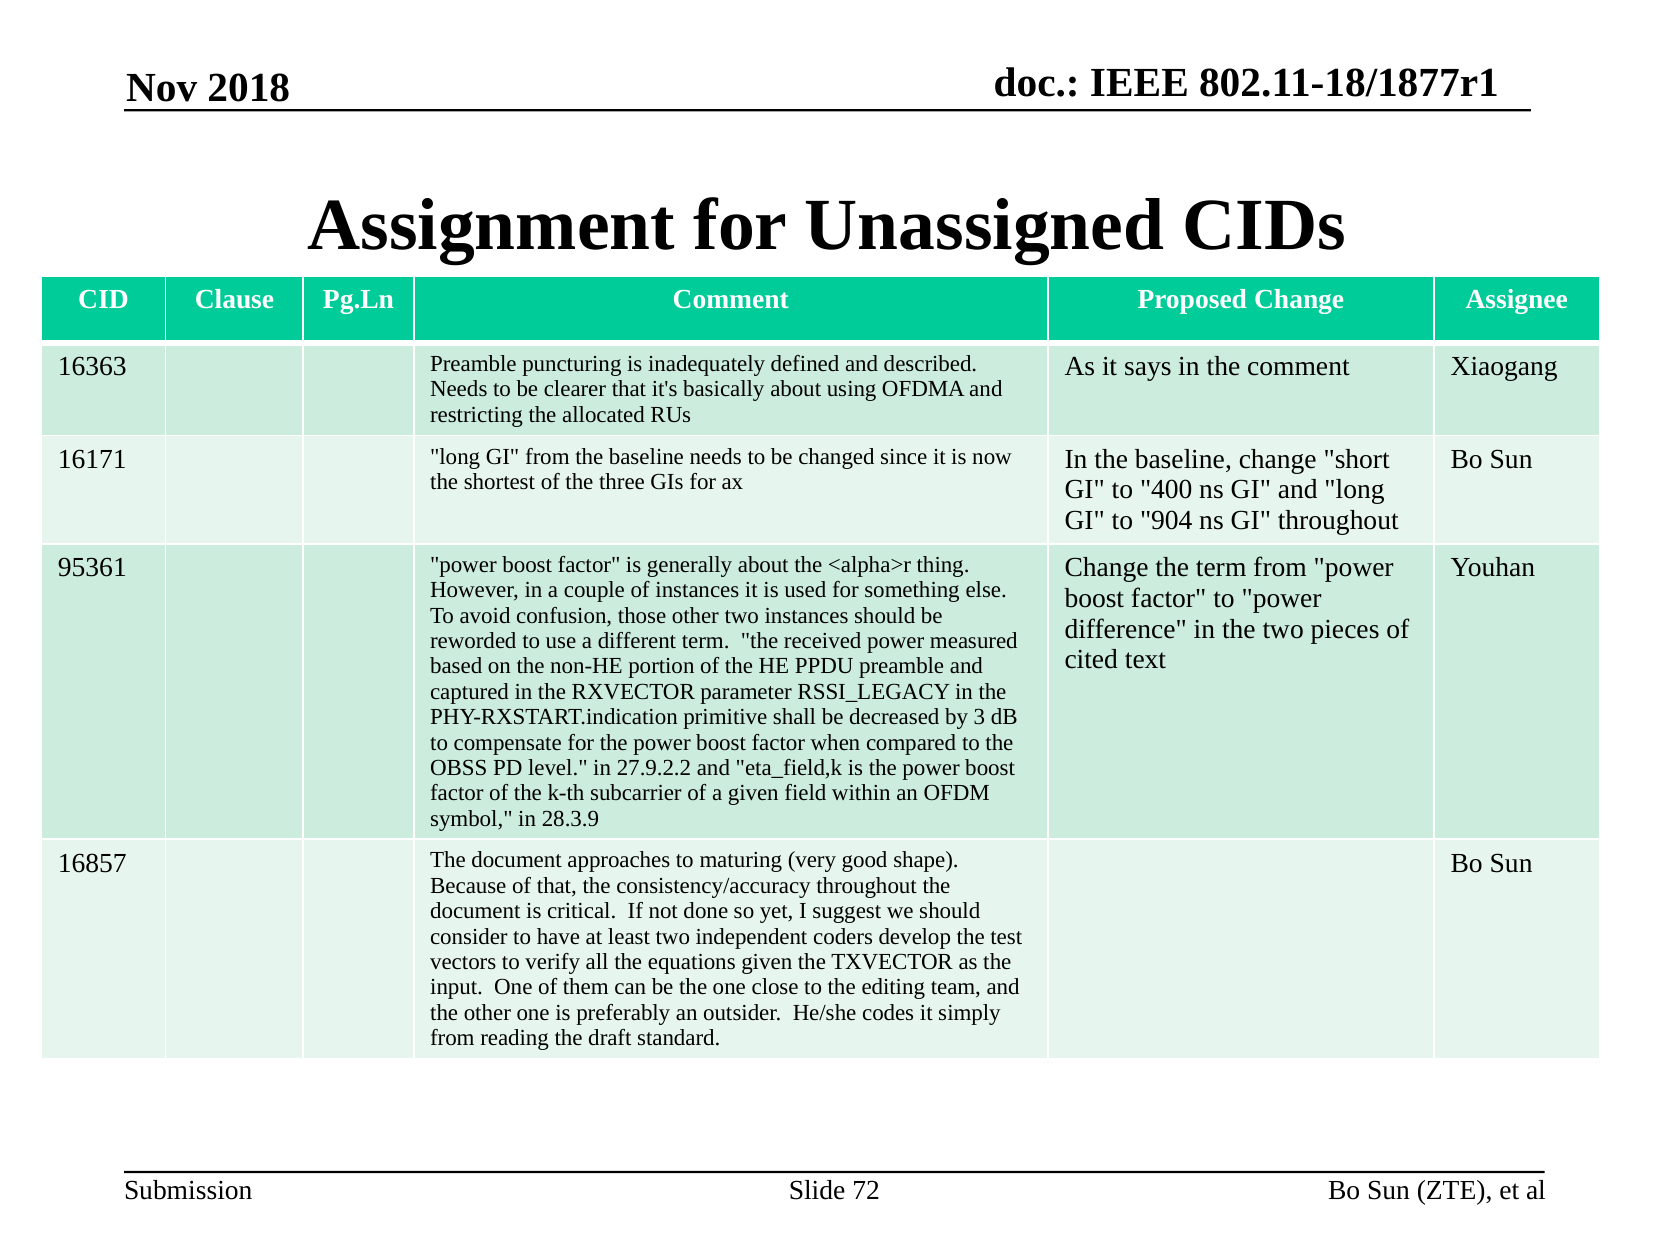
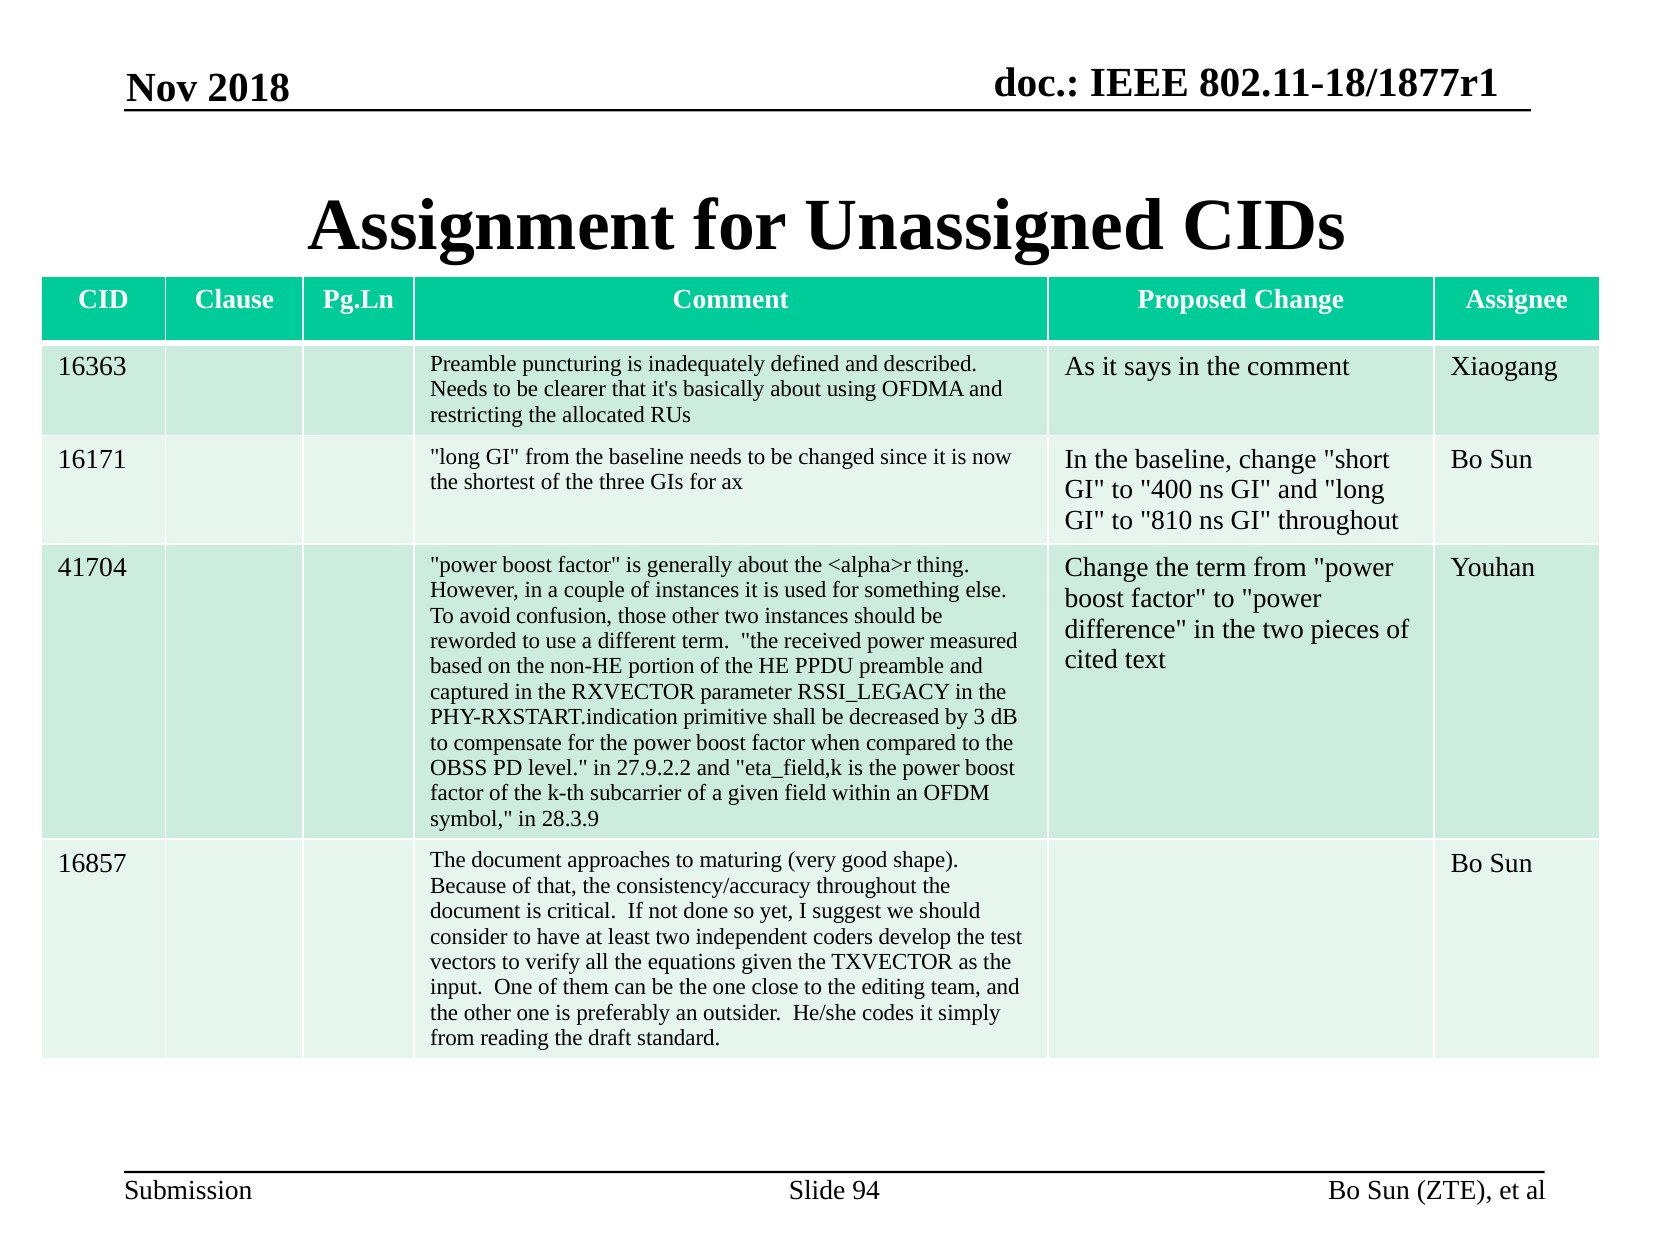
904: 904 -> 810 (1166, 521)
95361: 95361 -> 41704 (92, 568)
72: 72 -> 94 (866, 1190)
